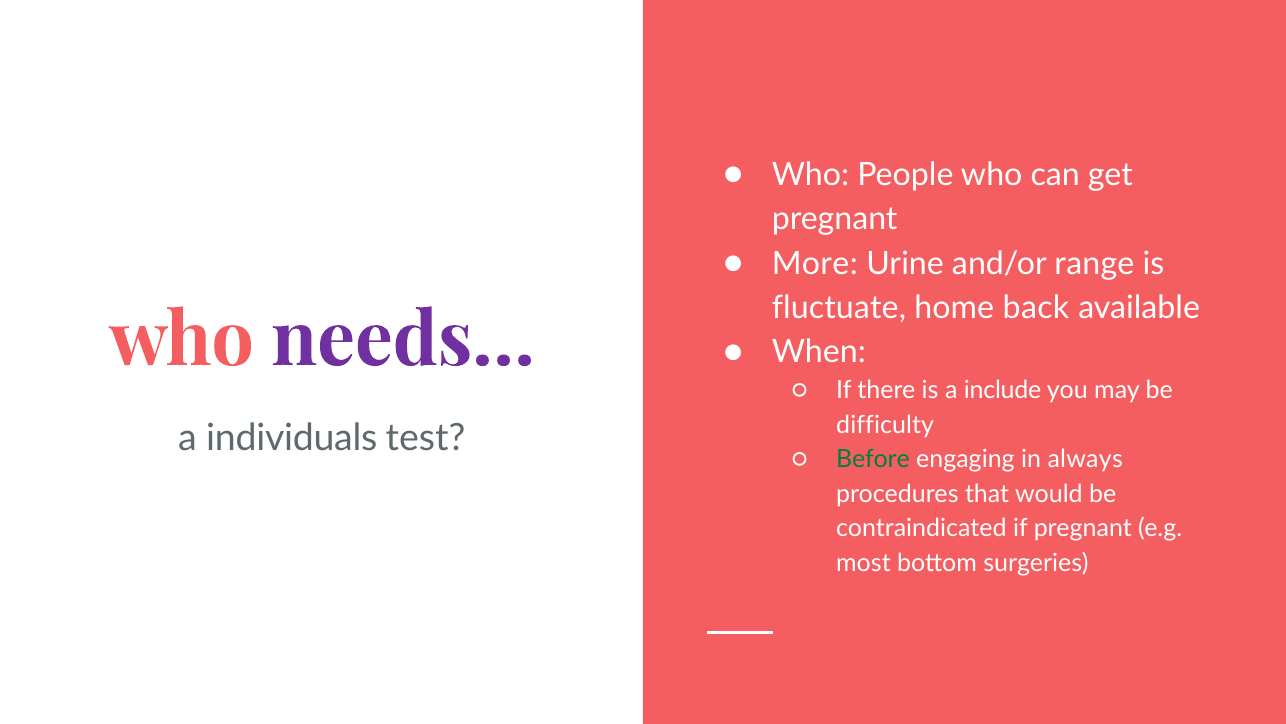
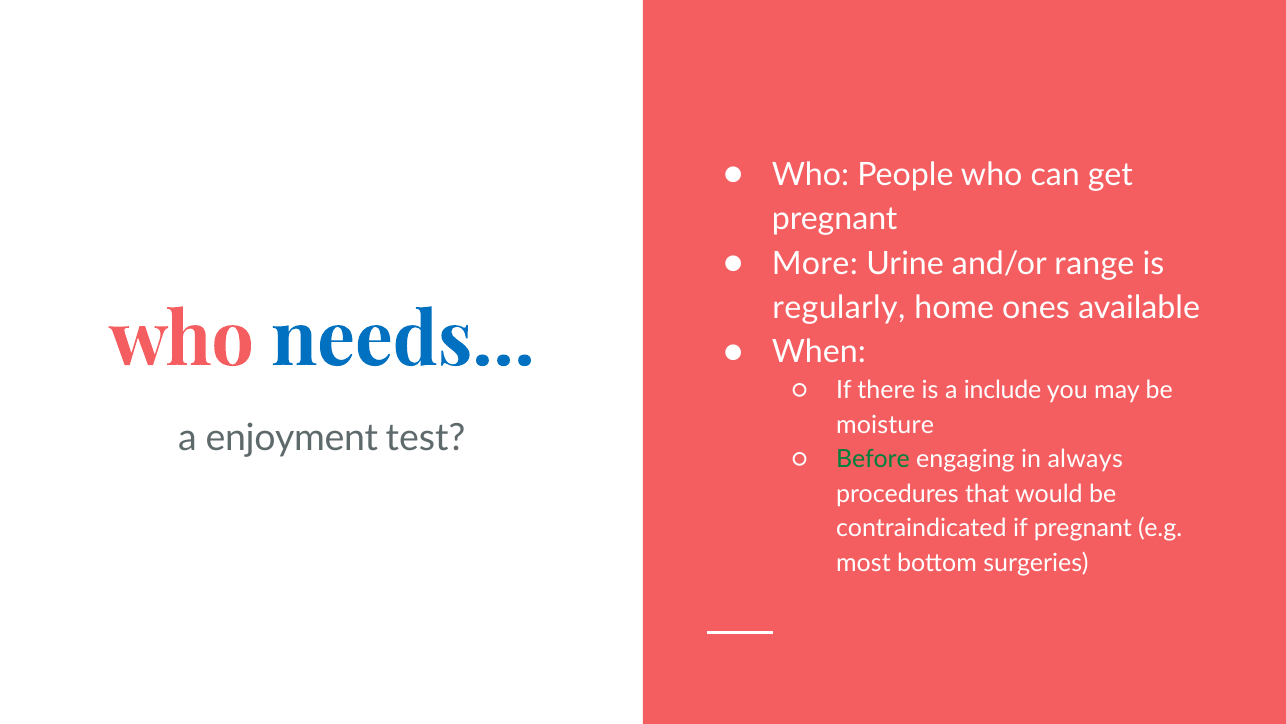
fluctuate: fluctuate -> regularly (839, 308)
back: back -> ones (1036, 308)
needs… colour: purple -> blue (403, 340)
difficulty: difficulty -> moisture (885, 425)
individuals: individuals -> enjoyment (292, 438)
